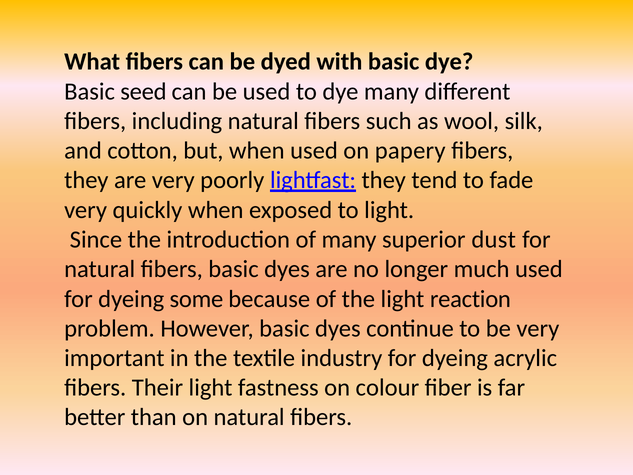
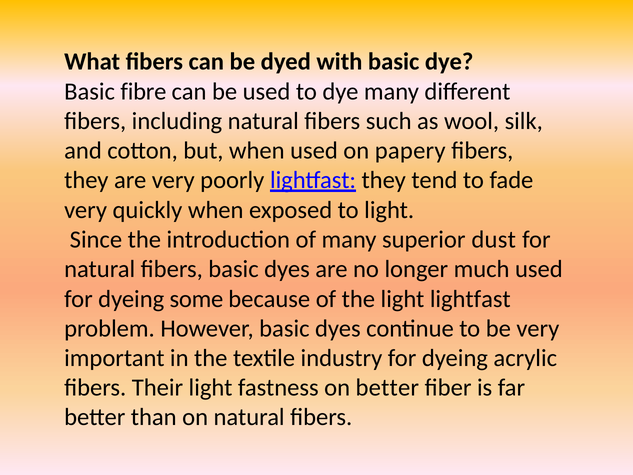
seed: seed -> fibre (143, 91)
light reaction: reaction -> lightfast (470, 299)
on colour: colour -> better (387, 387)
